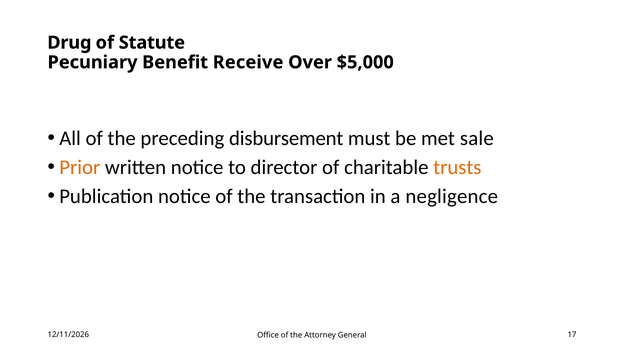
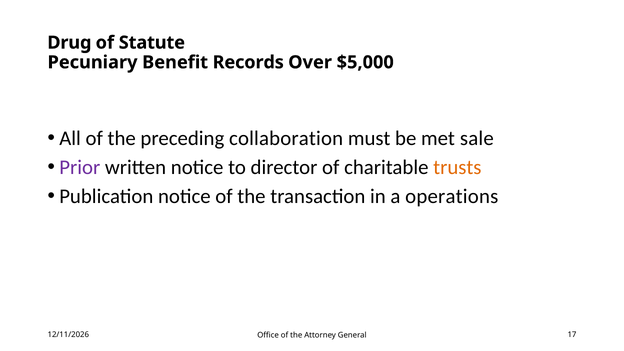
Receive: Receive -> Records (248, 62)
disbursement: disbursement -> collaboration (286, 138)
Prior colour: orange -> purple (80, 167)
negligence: negligence -> operations (452, 196)
